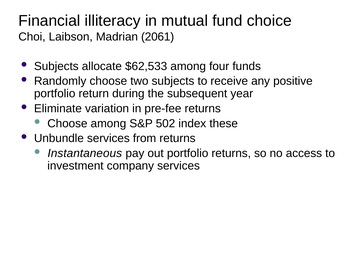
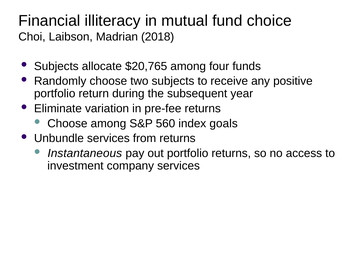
2061: 2061 -> 2018 (158, 37)
$62,533: $62,533 -> $20,765 (146, 66)
502: 502 -> 560 (165, 123)
these: these -> goals (224, 123)
